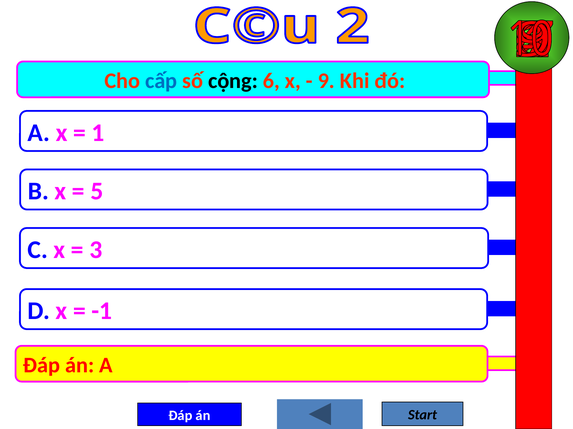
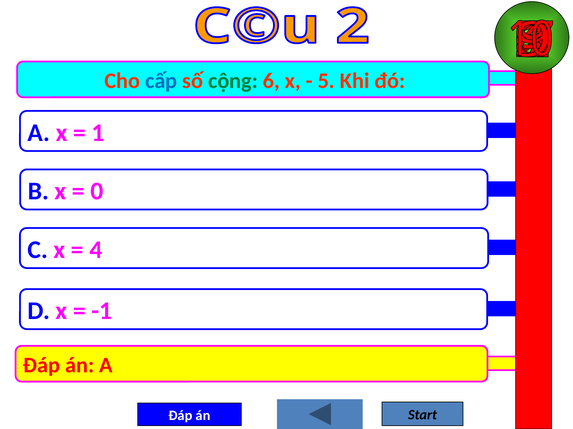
cộng colour: black -> green (233, 81)
9: 9 -> 5 (326, 81)
5: 5 -> 0 (97, 192)
3: 3 -> 4 (96, 250)
